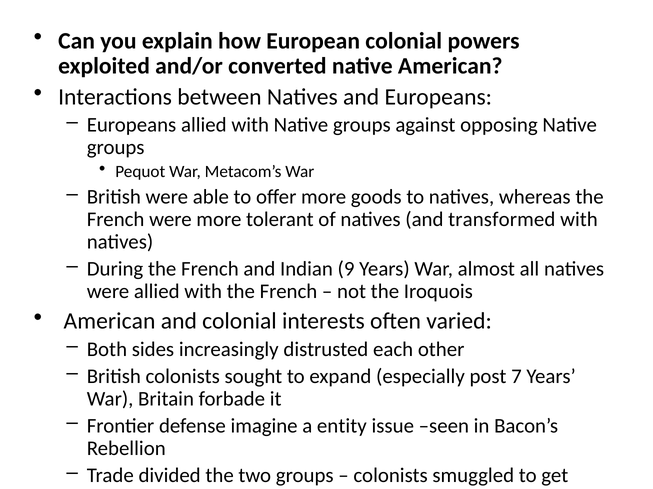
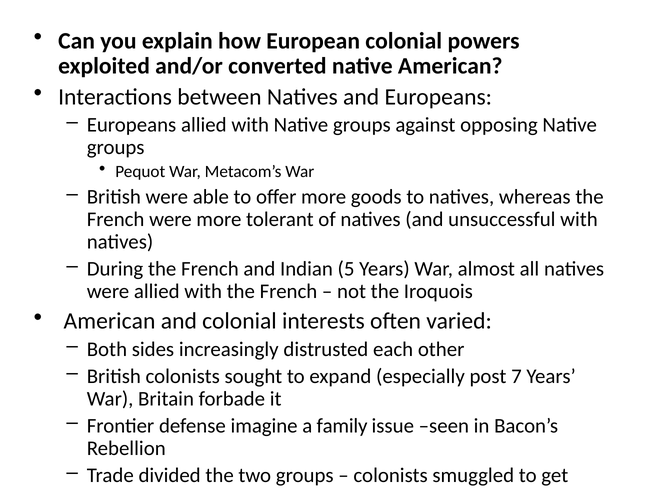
transformed: transformed -> unsuccessful (502, 220)
9: 9 -> 5 (346, 269)
entity: entity -> family (342, 426)
